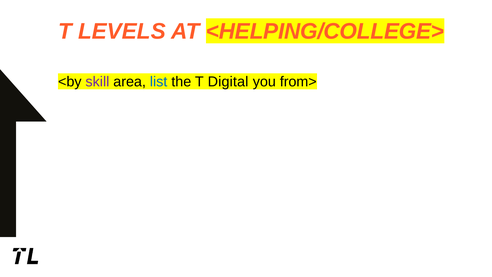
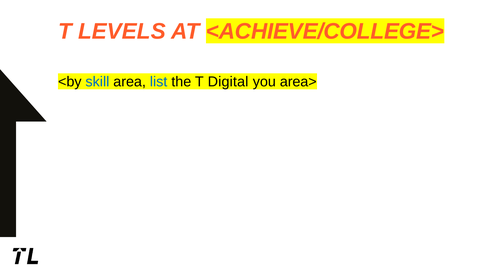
<HELPING/COLLEGE>: <HELPING/COLLEGE> -> <ACHIEVE/COLLEGE> (325, 31)
skill colour: purple -> blue (97, 82)
from>: from> -> area> (298, 82)
